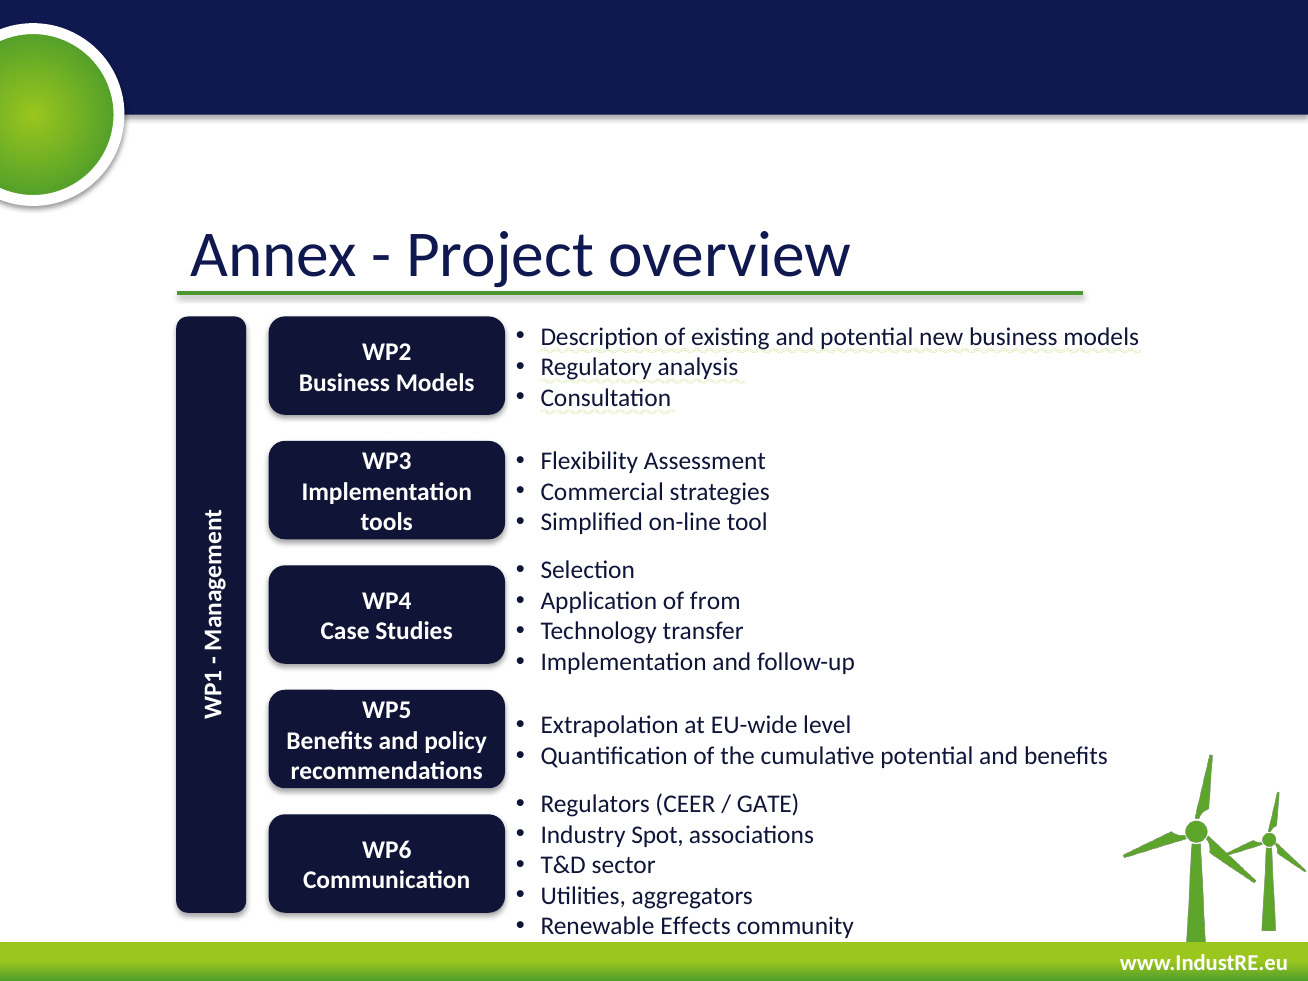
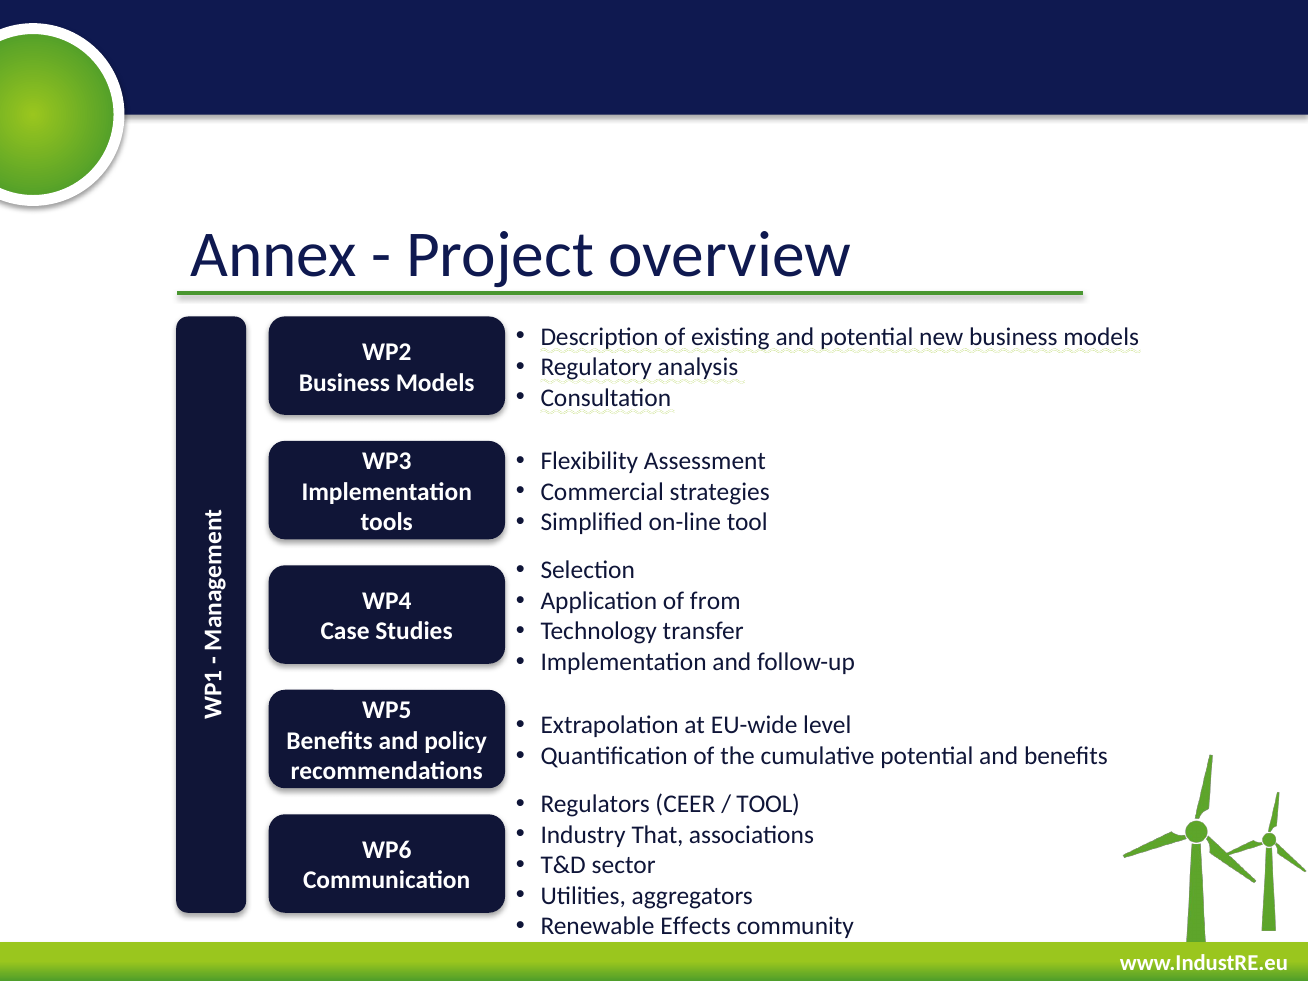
GATE: GATE -> TOOL (768, 804)
Spot: Spot -> That (657, 835)
